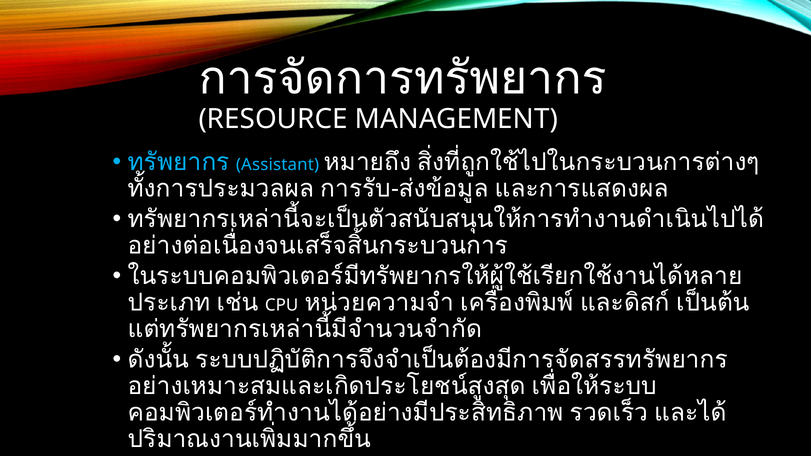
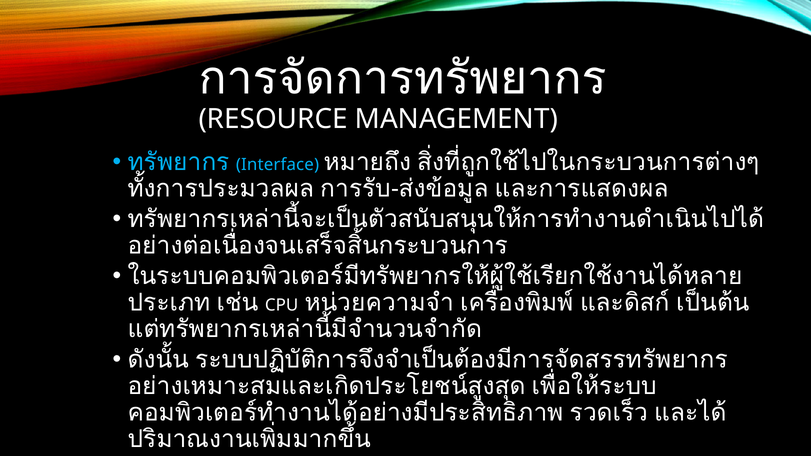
Assistant: Assistant -> Interface (277, 165)
